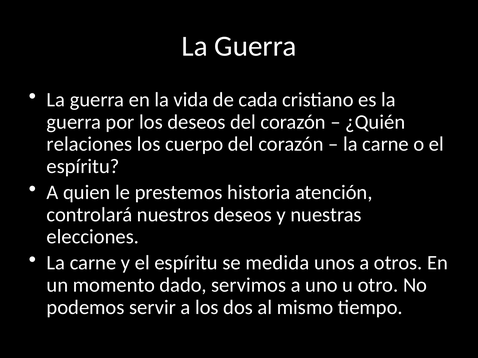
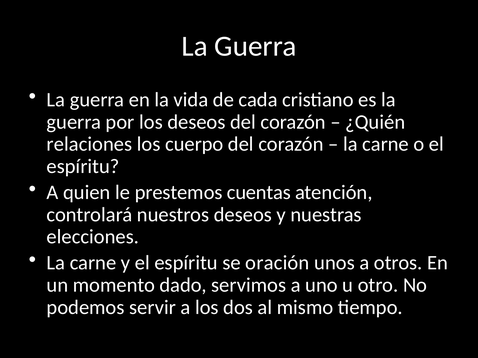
historia: historia -> cuentas (259, 193)
medida: medida -> oración (277, 263)
